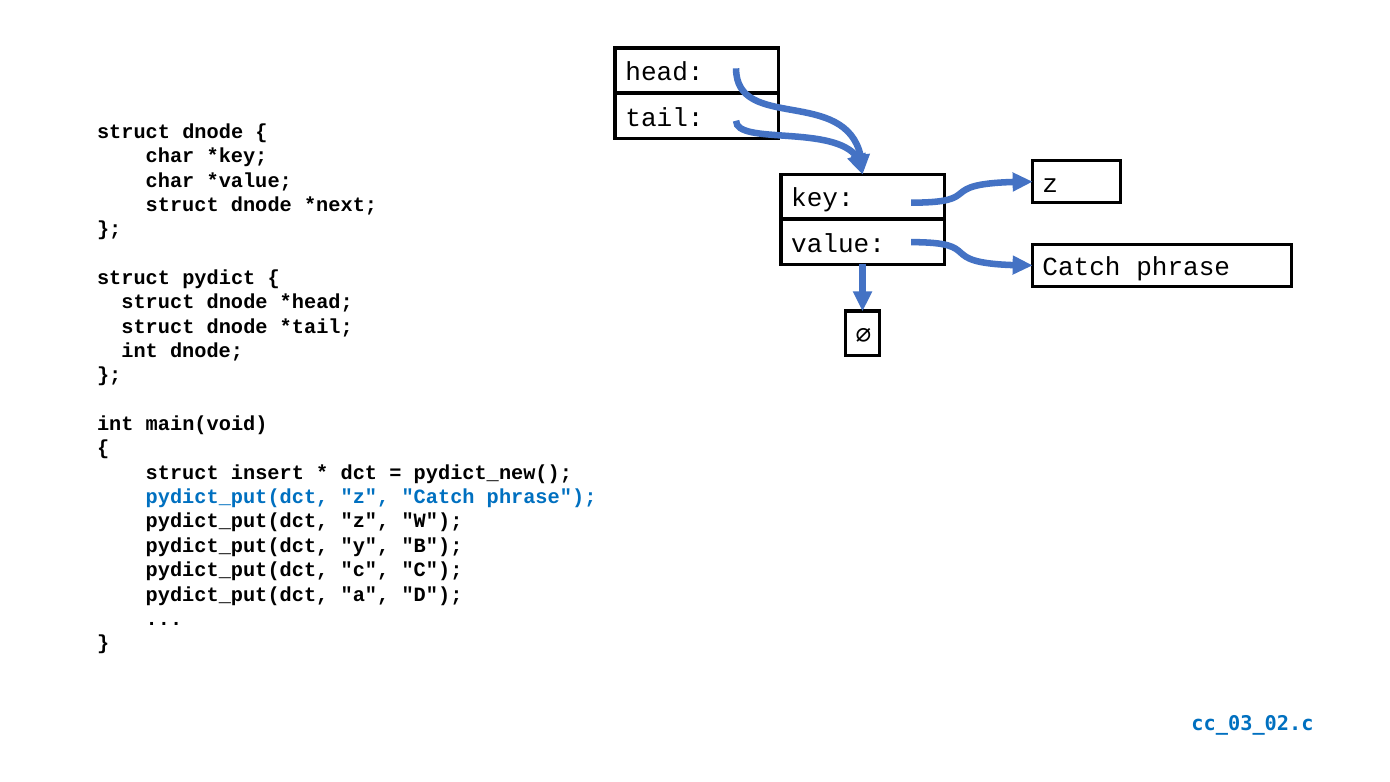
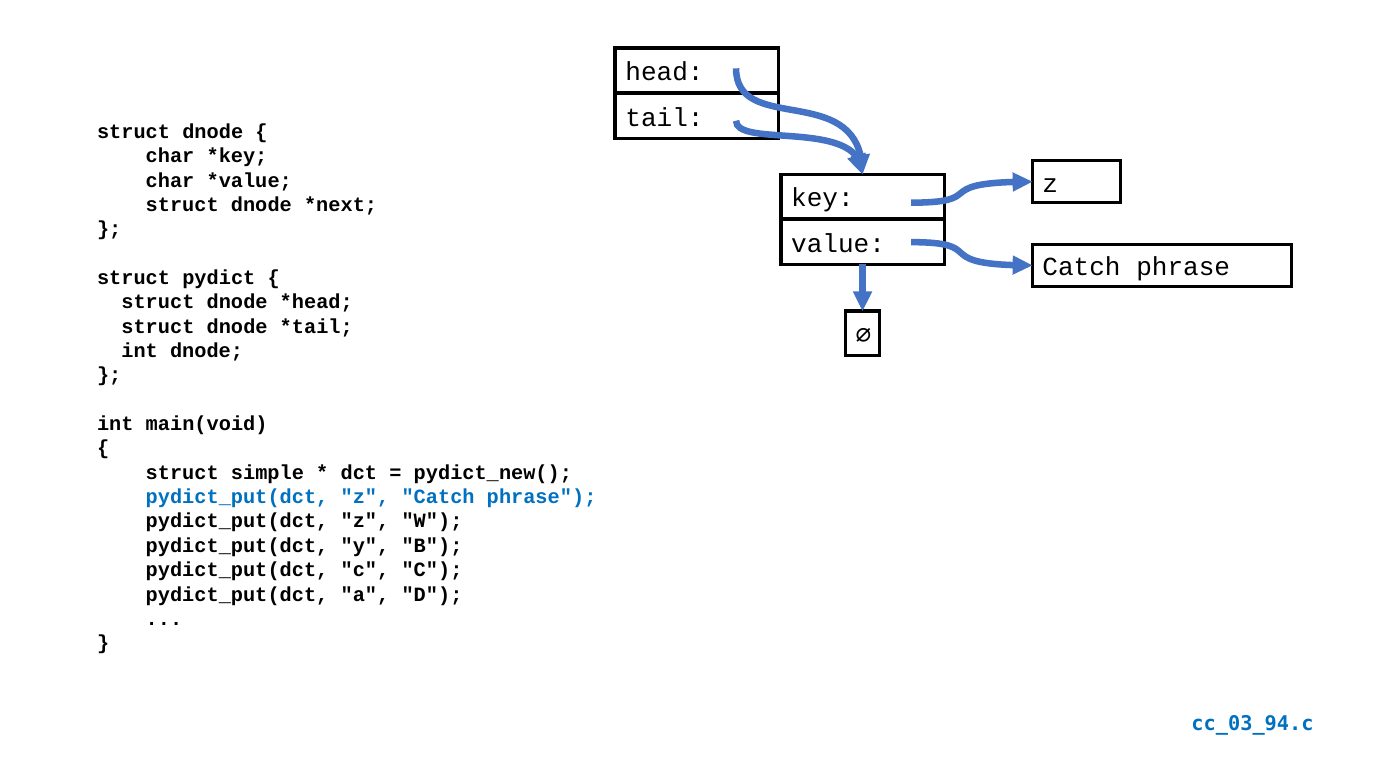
insert: insert -> simple (267, 473)
cc_03_02.c: cc_03_02.c -> cc_03_94.c (1253, 724)
